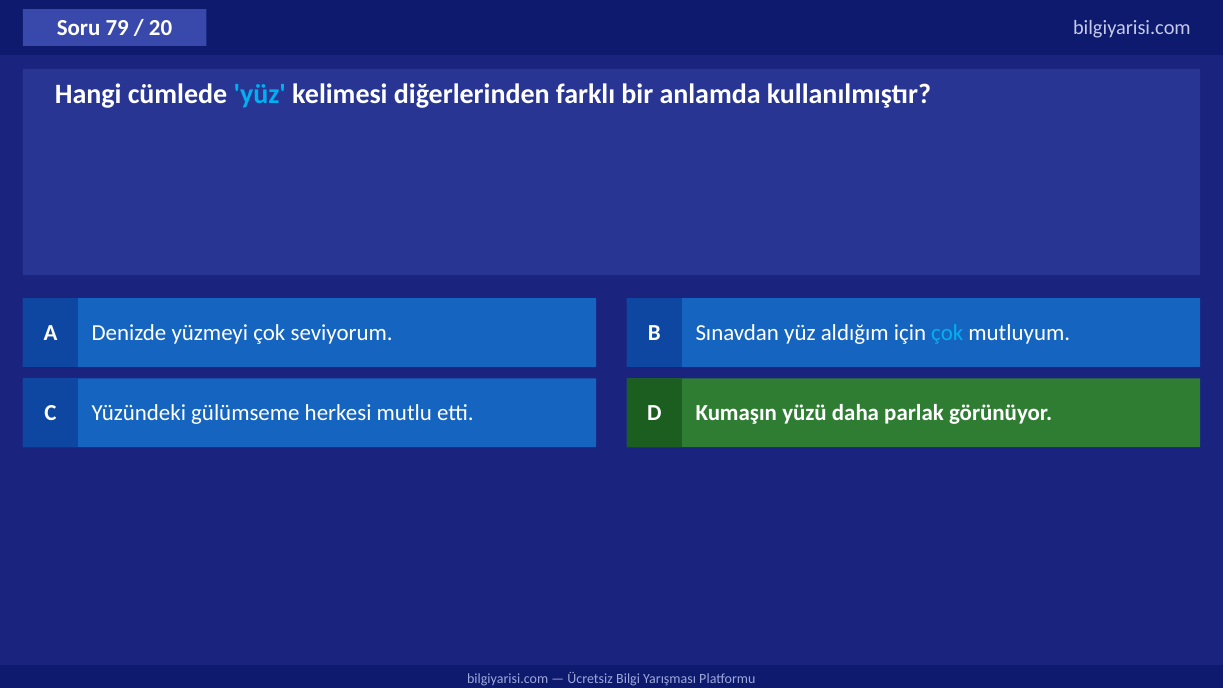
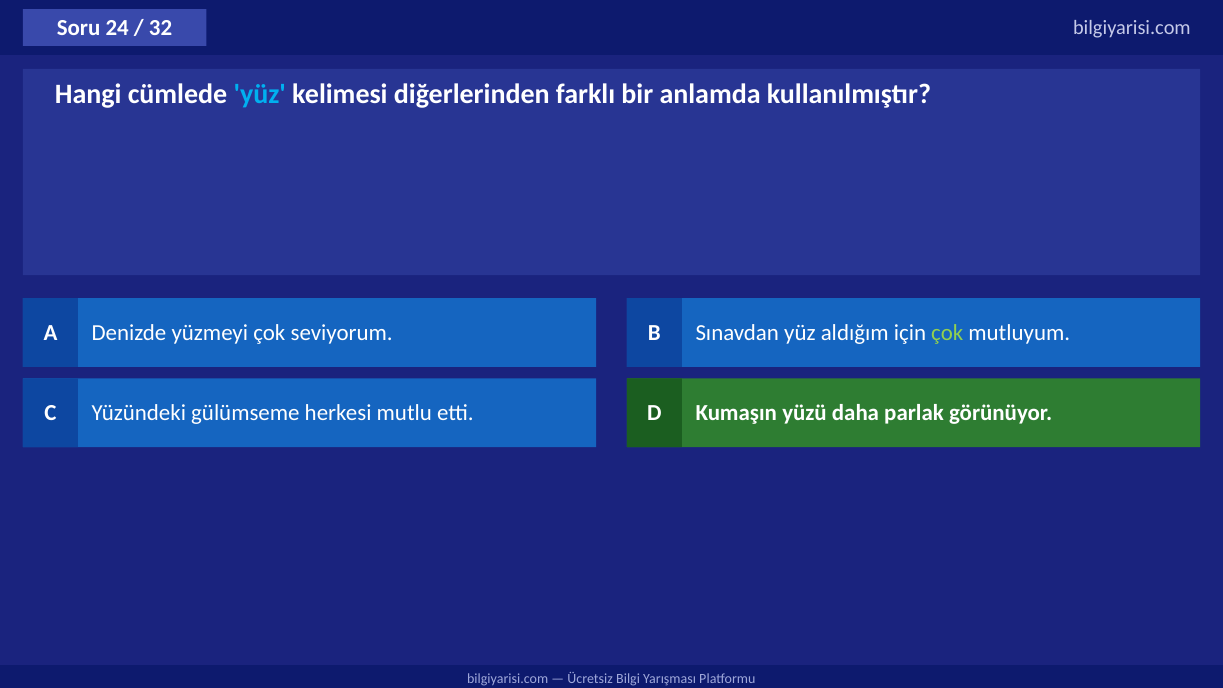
79: 79 -> 24 (117, 28)
20: 20 -> 32 (161, 28)
çok colour: light blue -> light green (947, 333)
